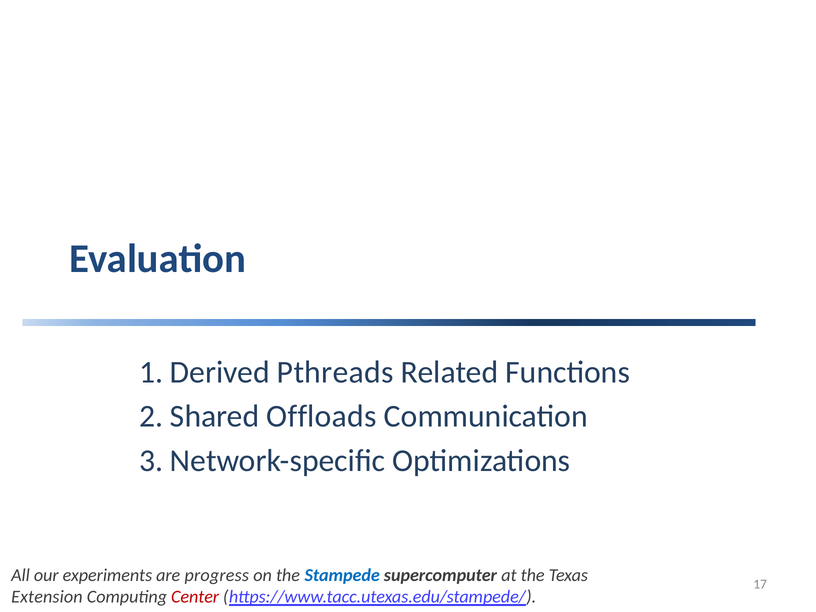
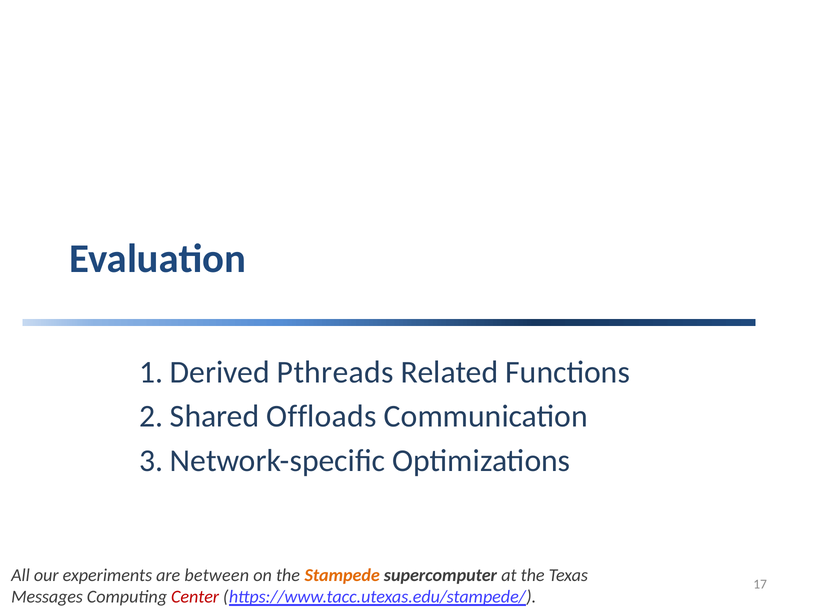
progress: progress -> between (217, 575)
Stampede colour: blue -> orange (342, 575)
Extension: Extension -> Messages (47, 597)
